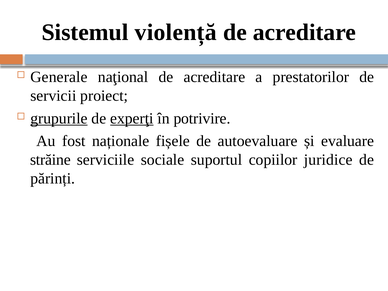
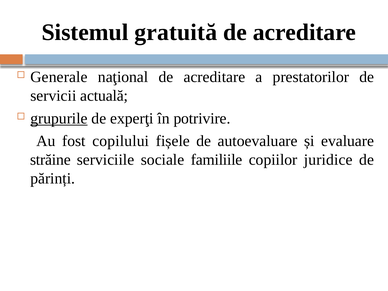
violență: violență -> gratuită (176, 32)
proiect: proiect -> actuală (104, 96)
experţi underline: present -> none (132, 118)
naționale: naționale -> copilului (121, 141)
suportul: suportul -> familiile (217, 160)
